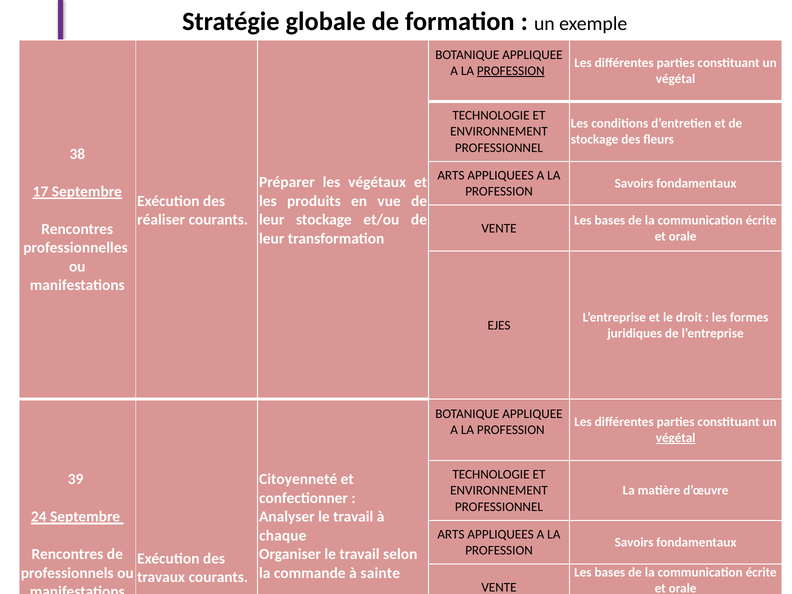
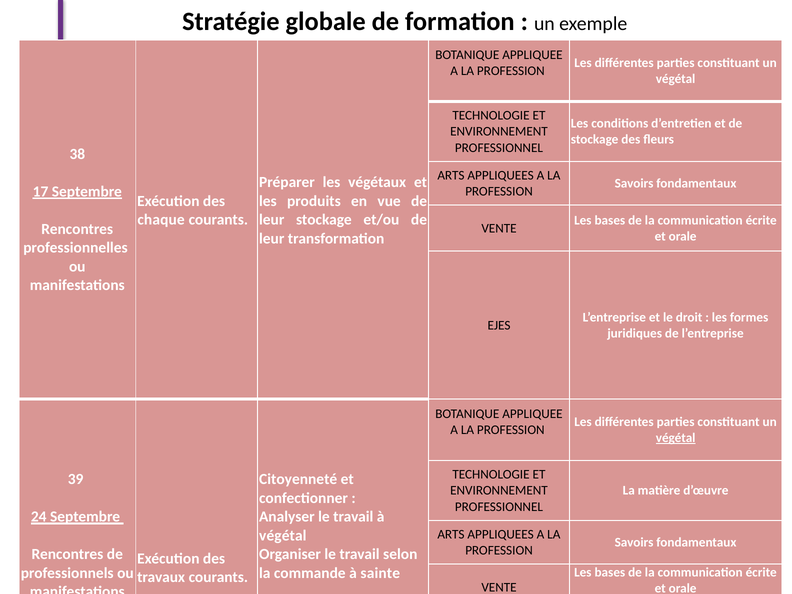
PROFESSION underline: present -> none (511, 71)
réaliser: réaliser -> chaque (161, 220)
chaque: chaque -> végétal (283, 536)
